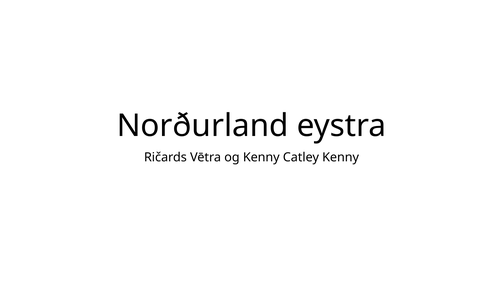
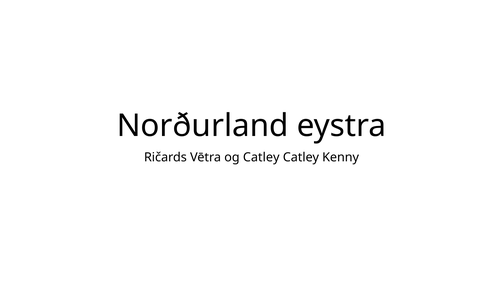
og Kenny: Kenny -> Catley (261, 157)
